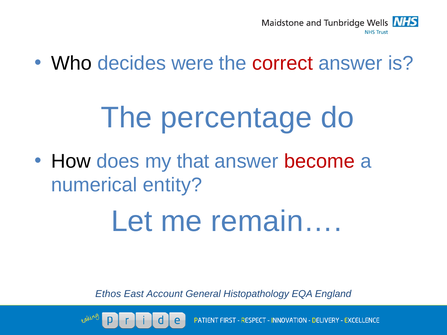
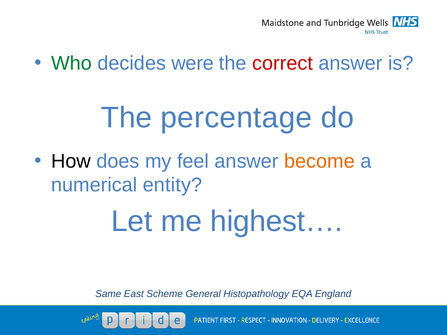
Who colour: black -> green (72, 63)
that: that -> feel (193, 161)
become colour: red -> orange (319, 161)
remain…: remain… -> highest… (277, 222)
Ethos: Ethos -> Same (108, 294)
Account: Account -> Scheme (165, 294)
